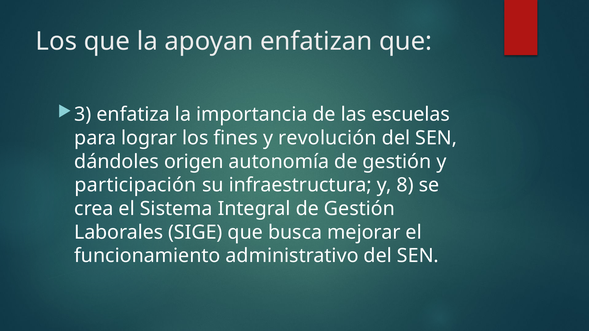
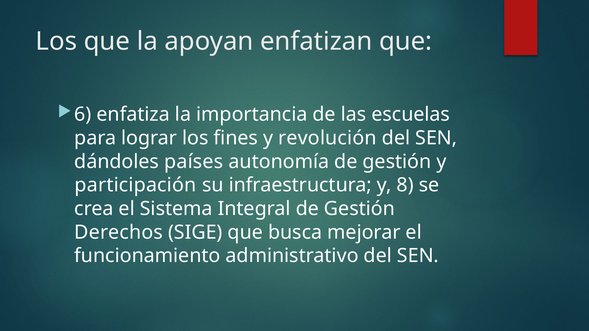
3: 3 -> 6 (83, 115)
origen: origen -> países (194, 162)
Laborales: Laborales -> Derechos (119, 232)
